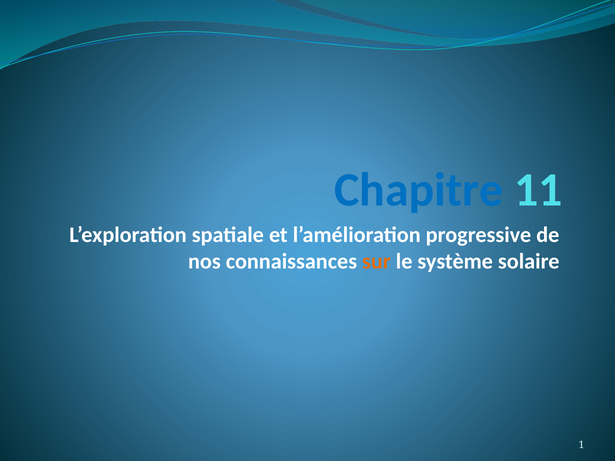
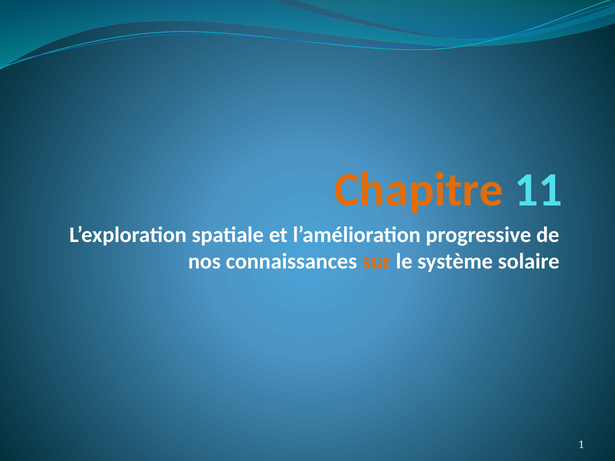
Chapitre colour: blue -> orange (419, 190)
